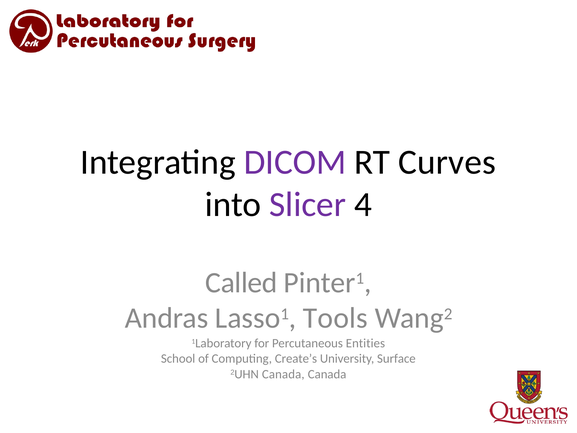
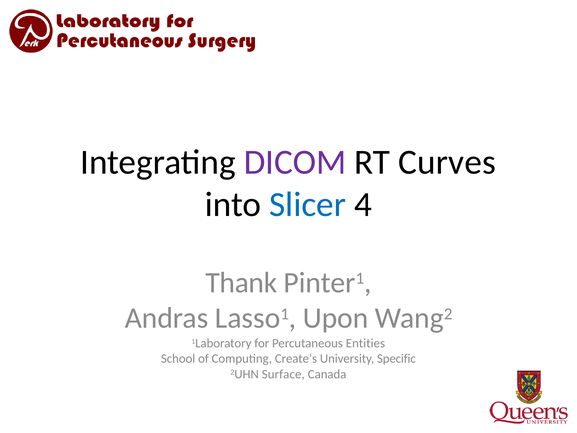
Slicer colour: purple -> blue (308, 204)
Called: Called -> Thank (241, 282)
Tools: Tools -> Upon (336, 318)
Surface: Surface -> Specific (396, 359)
2UHN Canada: Canada -> Surface (283, 374)
